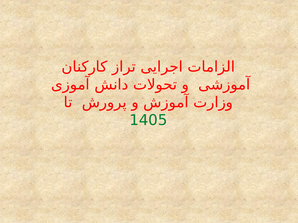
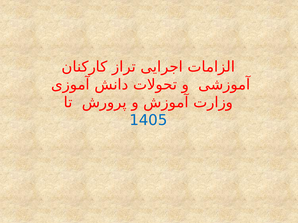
1405 colour: green -> blue (148, 121)
